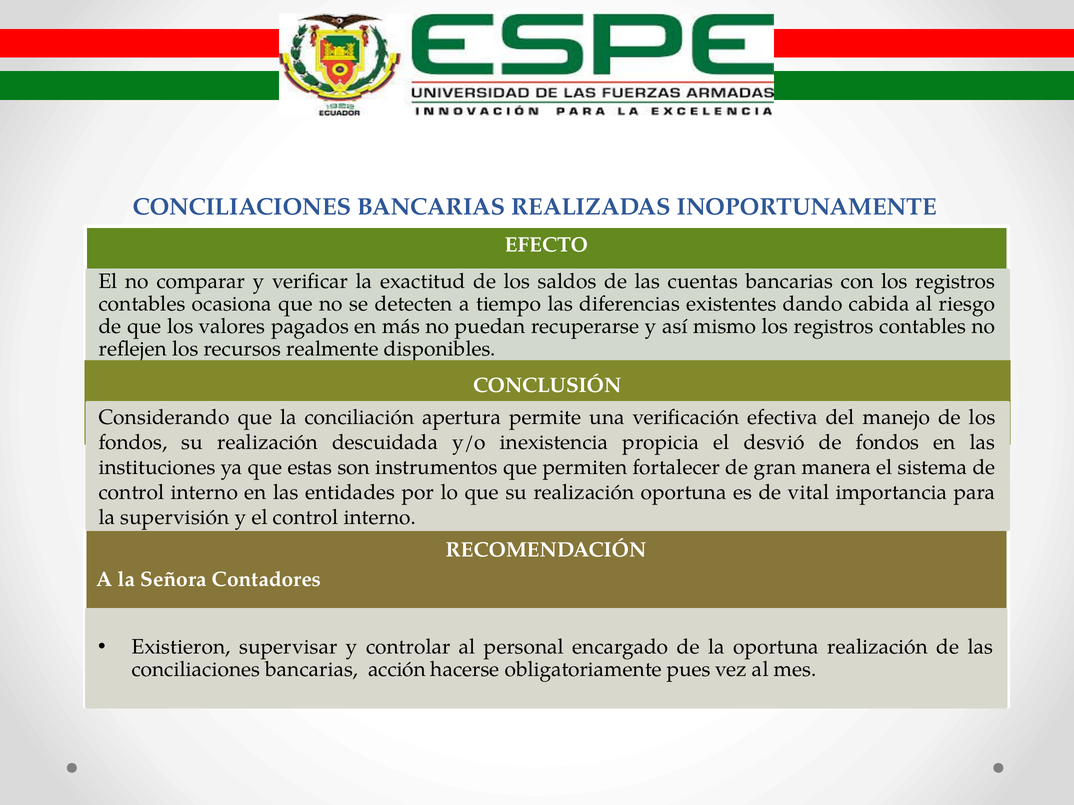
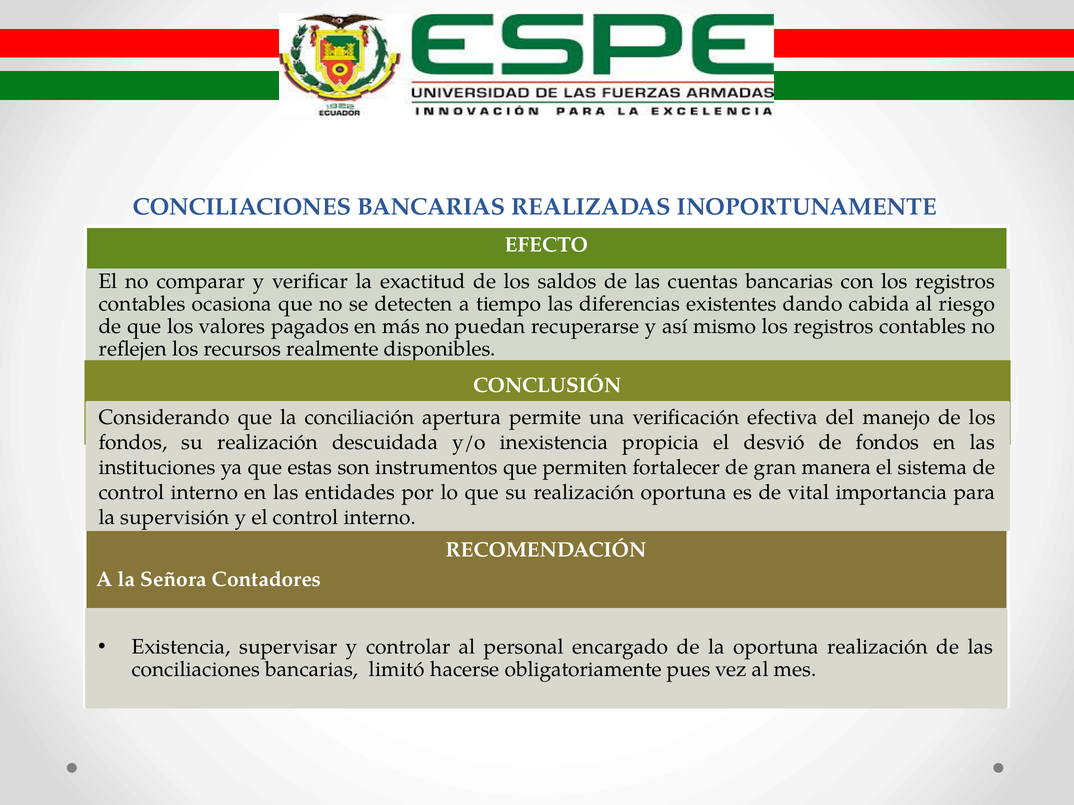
Existieron: Existieron -> Existencia (181, 647)
acción: acción -> limitó (397, 670)
